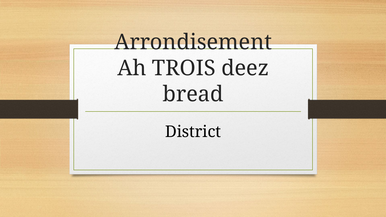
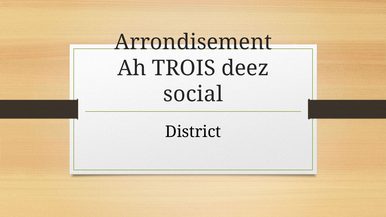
bread: bread -> social (193, 94)
